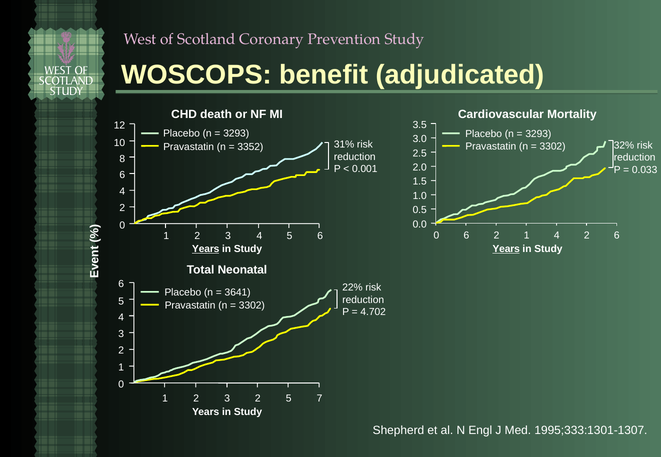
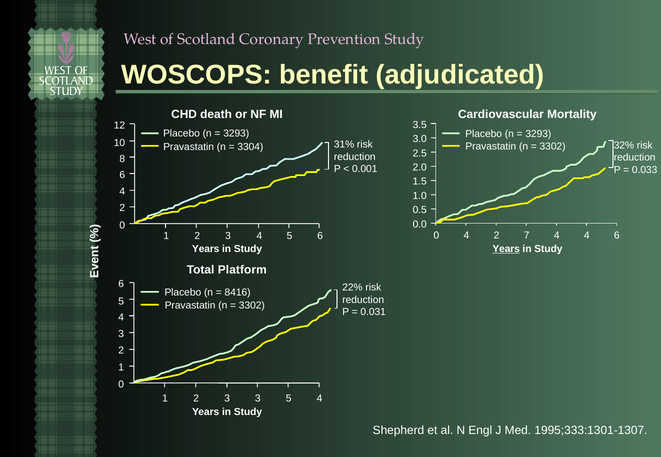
3352: 3352 -> 3304 (250, 147)
0 6: 6 -> 4 (466, 236)
2 1: 1 -> 7 (527, 236)
4 2: 2 -> 4 (587, 236)
Years underline: present -> none (206, 249)
Neonatal: Neonatal -> Platform (242, 270)
3641: 3641 -> 8416 (238, 293)
4.702: 4.702 -> 0.031 (373, 312)
3 2: 2 -> 3 (258, 399)
5 7: 7 -> 4 (319, 399)
